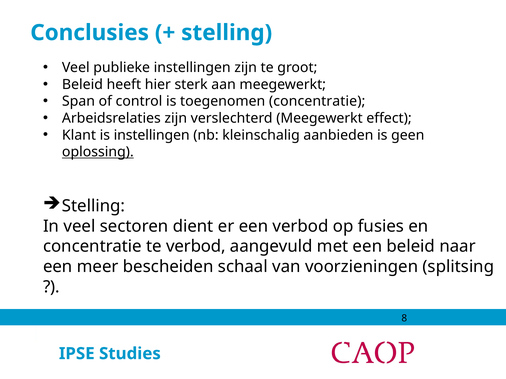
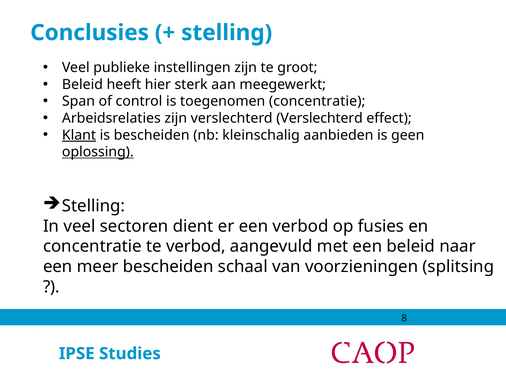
verslechterd Meegewerkt: Meegewerkt -> Verslechterd (320, 118)
Klant underline: none -> present (79, 135)
is instellingen: instellingen -> bescheiden (152, 135)
